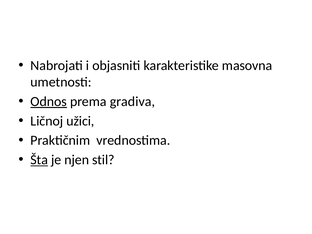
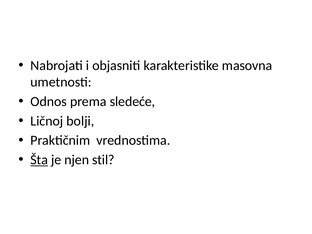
Odnos underline: present -> none (49, 102)
gradiva: gradiva -> sledeće (132, 102)
užici: užici -> bolji (80, 121)
